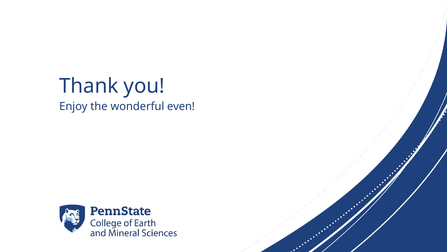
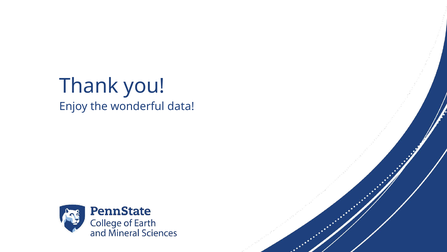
even: even -> data (181, 106)
